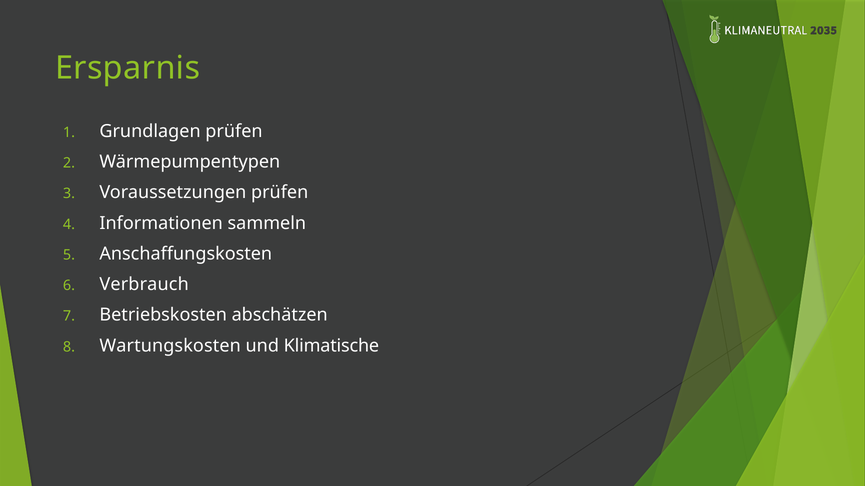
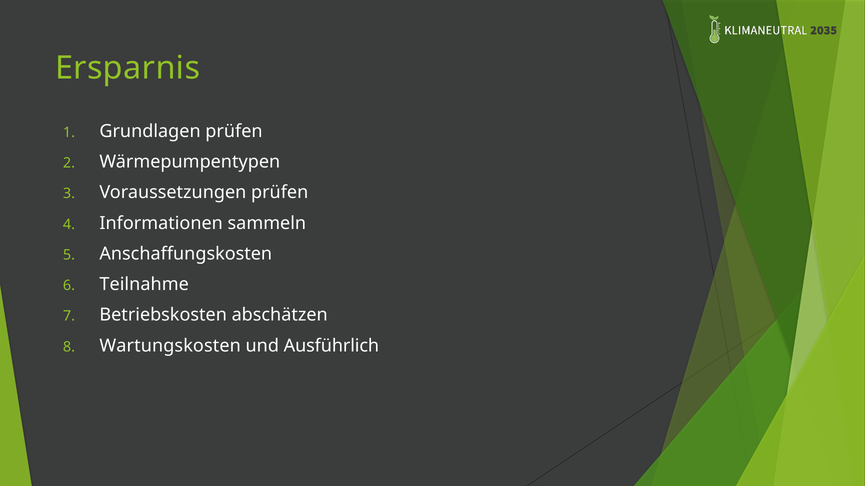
Verbrauch: Verbrauch -> Teilnahme (144, 285)
Klimatische: Klimatische -> Ausführlich (331, 346)
